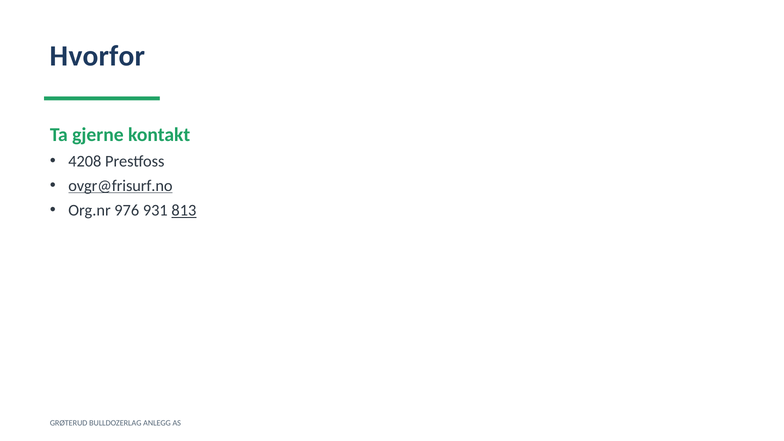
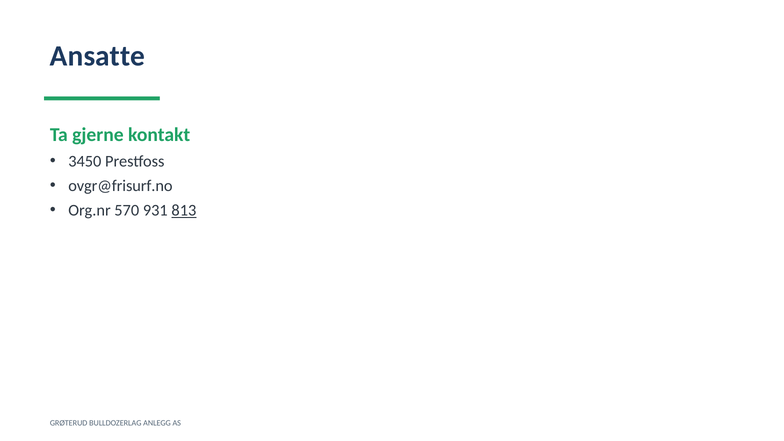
Hvorfor: Hvorfor -> Ansatte (98, 56)
4208: 4208 -> 3450 (85, 161)
ovgr@frisurf.no underline: present -> none (120, 186)
976: 976 -> 570 (127, 210)
